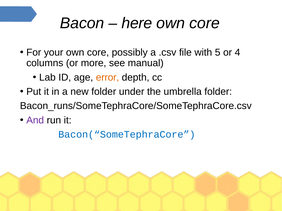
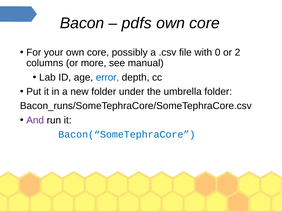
here: here -> pdfs (137, 23)
5: 5 -> 0 (218, 53)
4: 4 -> 2 (237, 53)
error colour: orange -> blue (108, 78)
